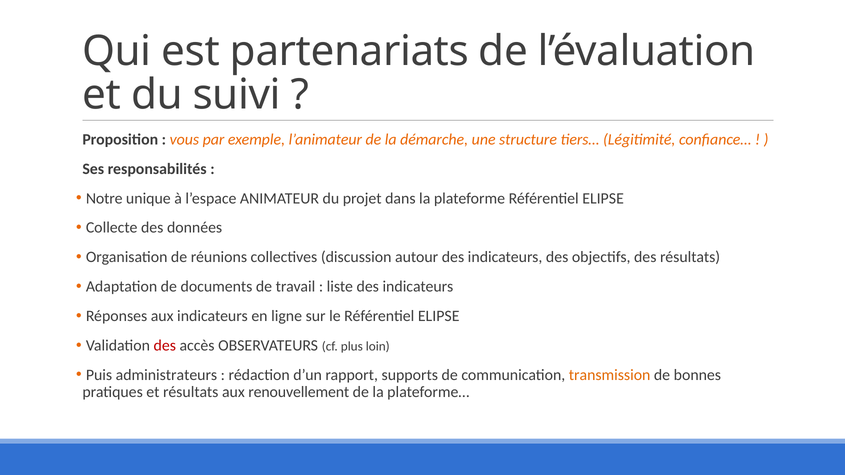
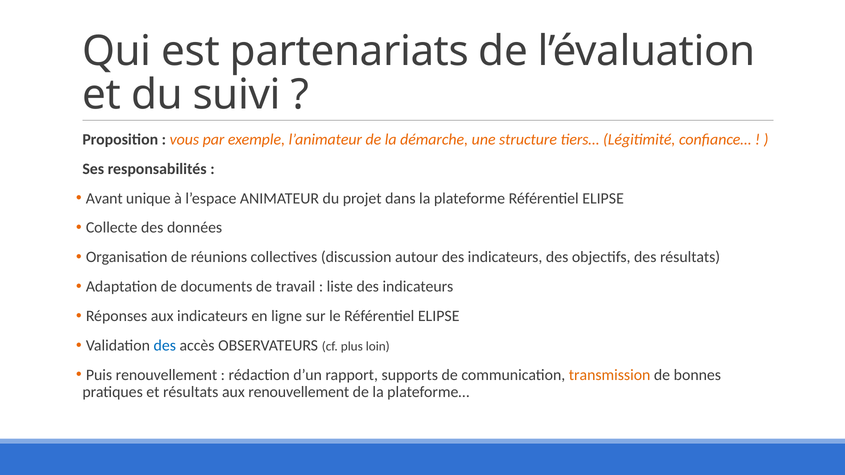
Notre: Notre -> Avant (104, 198)
des colour: red -> blue (165, 346)
Puis administrateurs: administrateurs -> renouvellement (166, 375)
